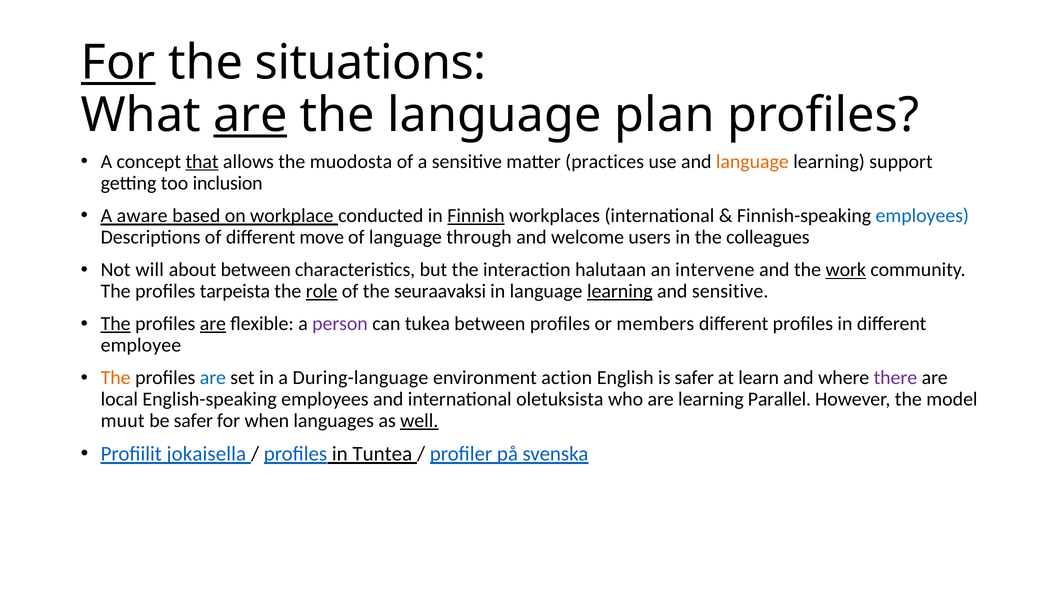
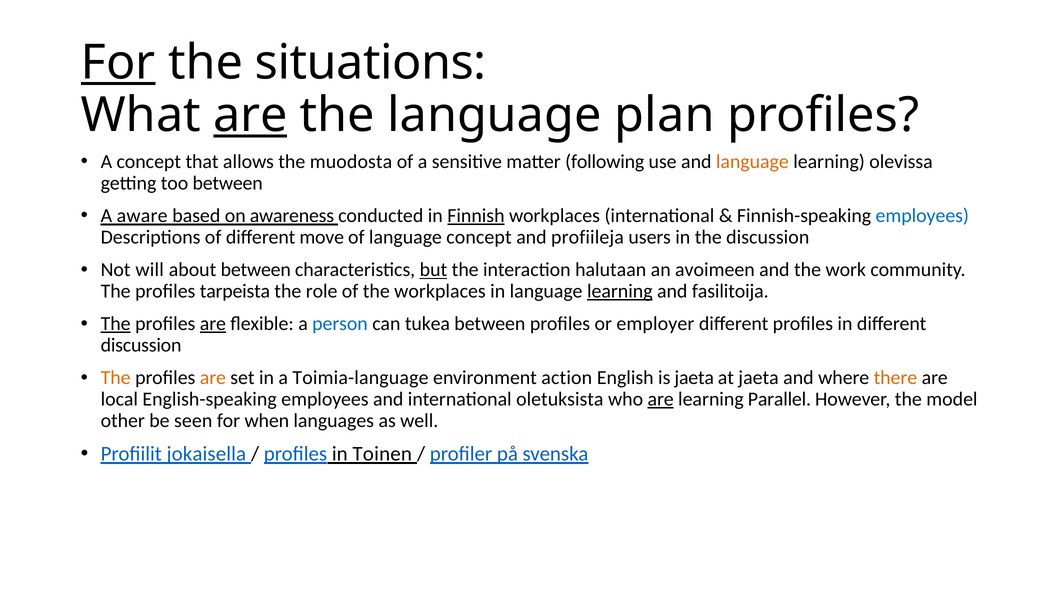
that underline: present -> none (202, 162)
practices: practices -> following (605, 162)
support: support -> olevissa (901, 162)
too inclusion: inclusion -> between (228, 183)
workplace: workplace -> awareness (292, 216)
language through: through -> concept (479, 237)
welcome: welcome -> profiileja (587, 237)
the colleagues: colleagues -> discussion (768, 237)
but underline: none -> present (433, 270)
intervene: intervene -> avoimeen (715, 270)
work underline: present -> none (846, 270)
role underline: present -> none (322, 291)
the seuraavaksi: seuraavaksi -> workplaces (440, 291)
and sensitive: sensitive -> fasilitoija (730, 291)
person colour: purple -> blue (340, 324)
members: members -> employer (655, 324)
employee: employee -> discussion (141, 345)
are colour: blue -> orange (213, 378)
During-language: During-language -> Toimia-language (360, 378)
is safer: safer -> jaeta (694, 378)
at learn: learn -> jaeta (759, 378)
there colour: purple -> orange (895, 378)
are underline: none -> present (661, 399)
muut: muut -> other (123, 421)
be safer: safer -> seen (193, 421)
well underline: present -> none (419, 421)
Tuntea: Tuntea -> Toinen (382, 454)
